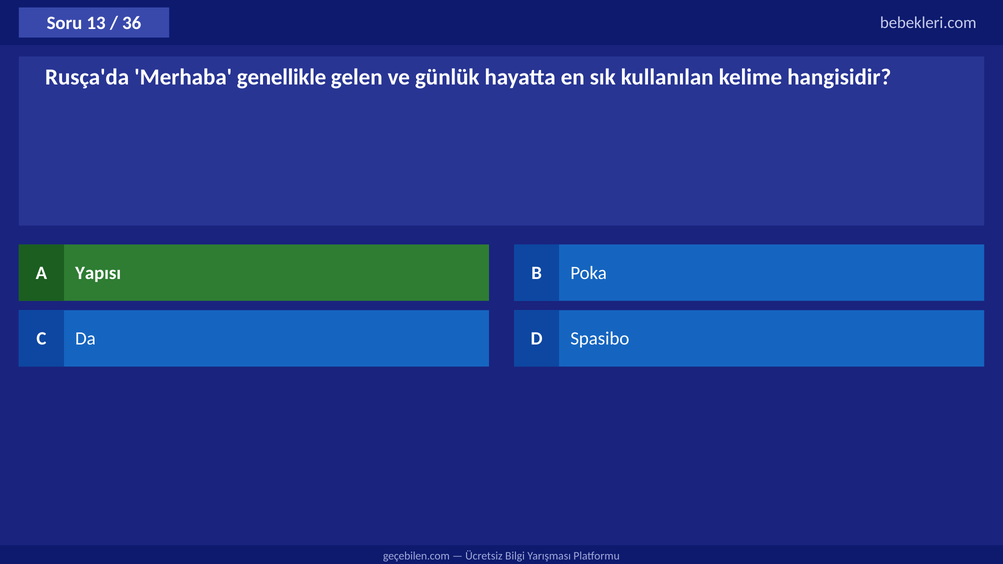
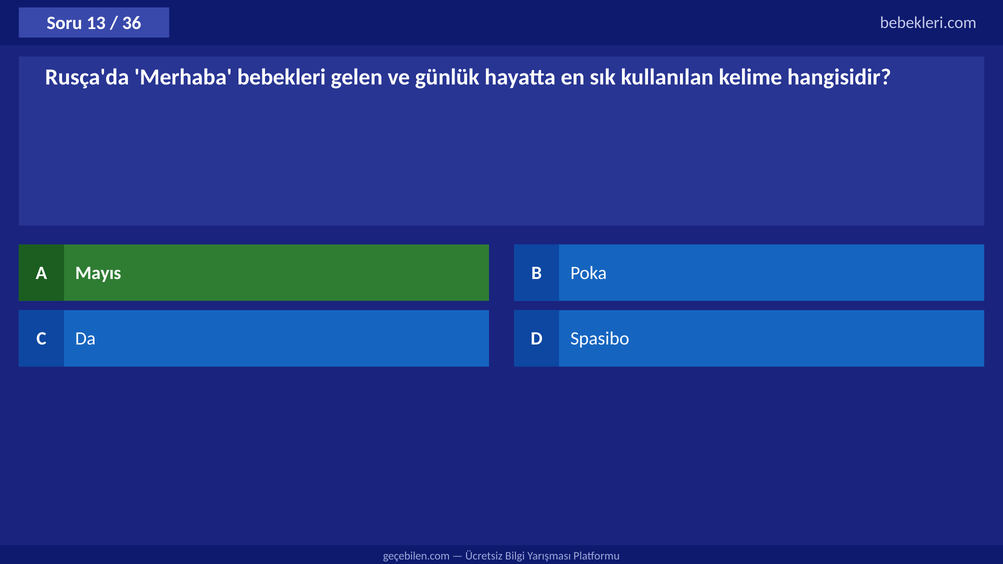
genellikle: genellikle -> bebekleri (282, 77)
Yapısı: Yapısı -> Mayıs (98, 273)
